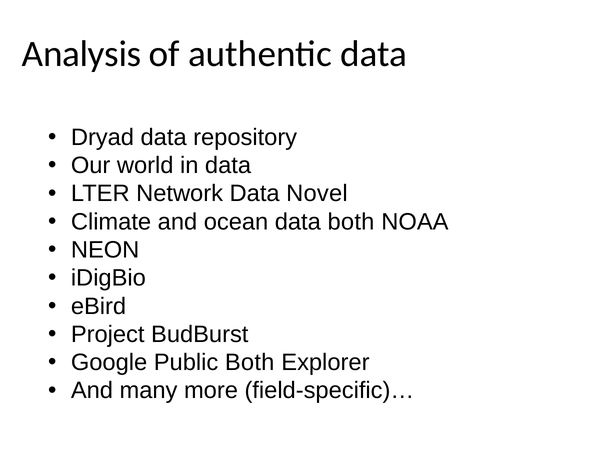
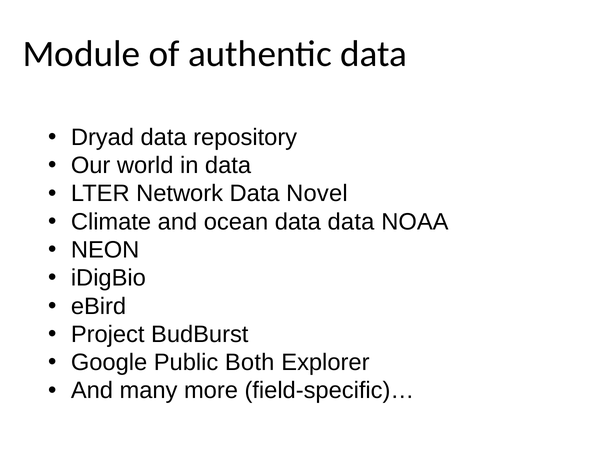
Analysis: Analysis -> Module (81, 54)
data both: both -> data (351, 222)
